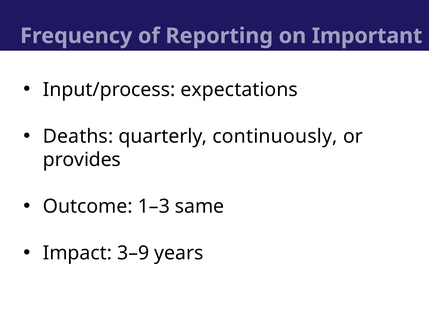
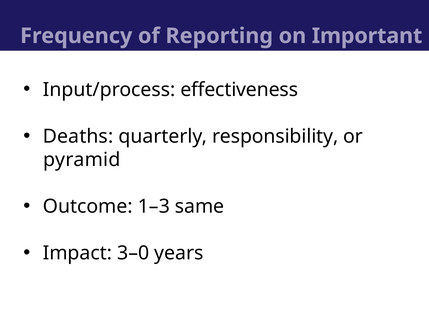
expectations: expectations -> effectiveness (239, 90)
continuously: continuously -> responsibility (275, 137)
provides: provides -> pyramid (82, 160)
3–9: 3–9 -> 3–0 (133, 254)
